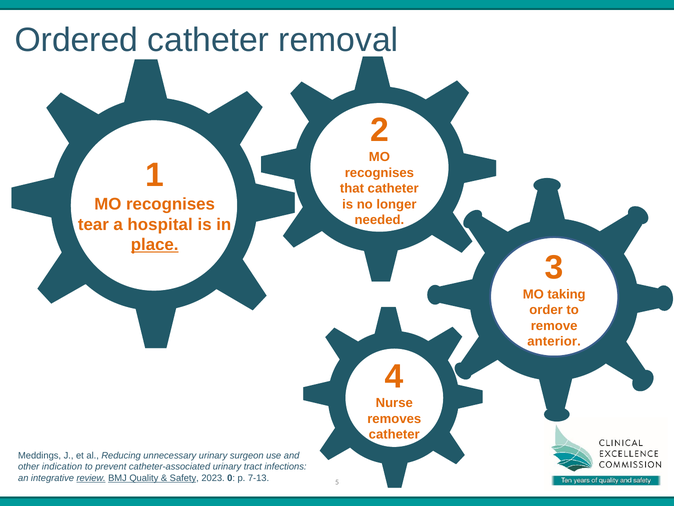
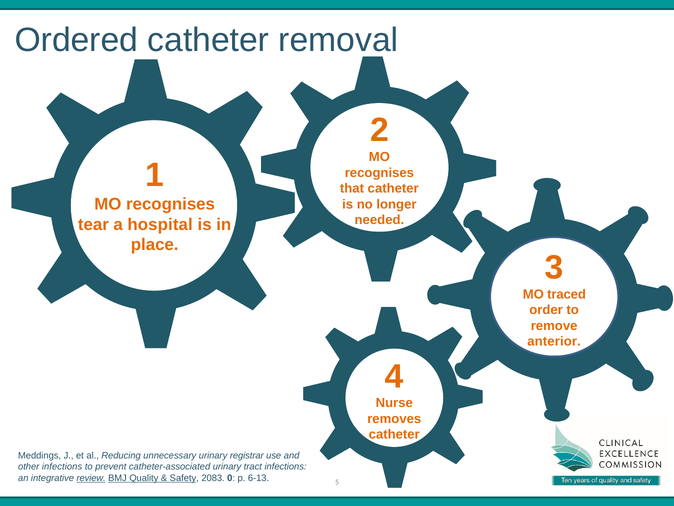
place underline: present -> none (155, 245)
taking: taking -> traced (567, 294)
surgeon: surgeon -> registrar (247, 455)
other indication: indication -> infections (62, 466)
2023: 2023 -> 2083 (213, 478)
7-13: 7-13 -> 6-13 (259, 478)
